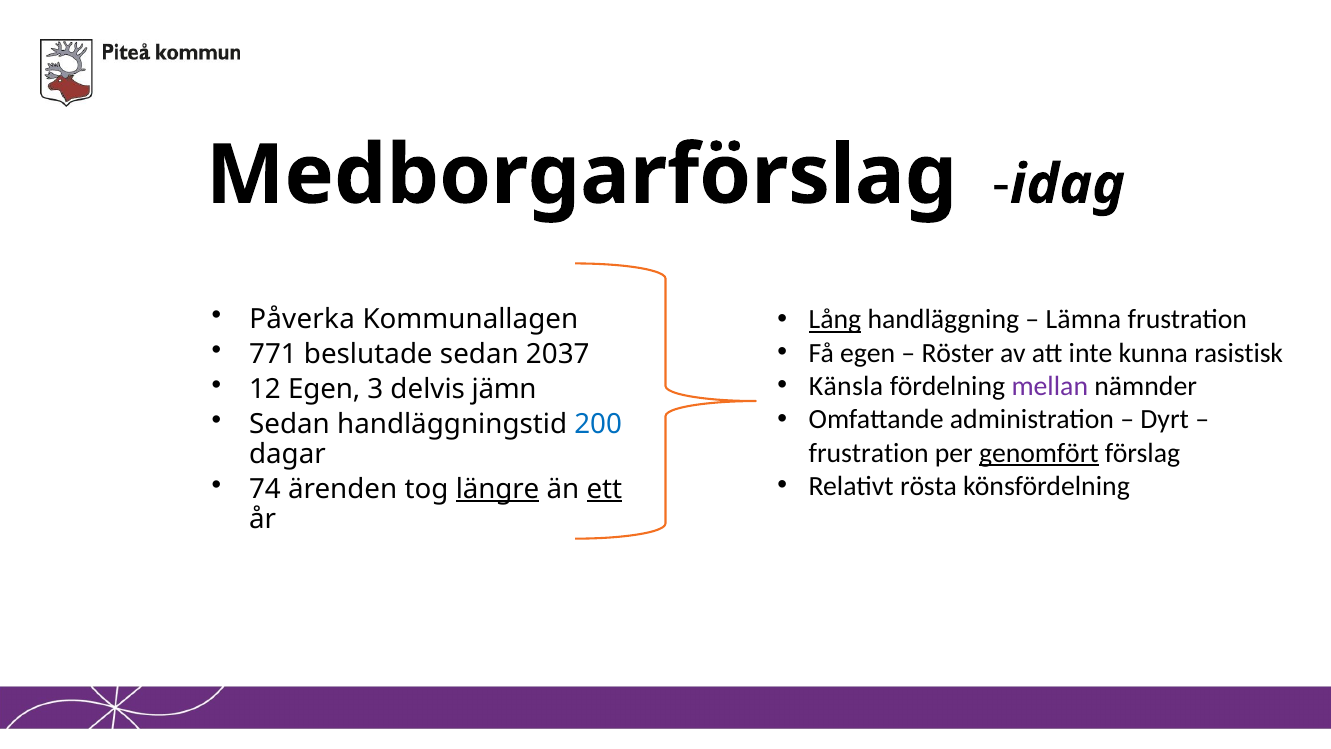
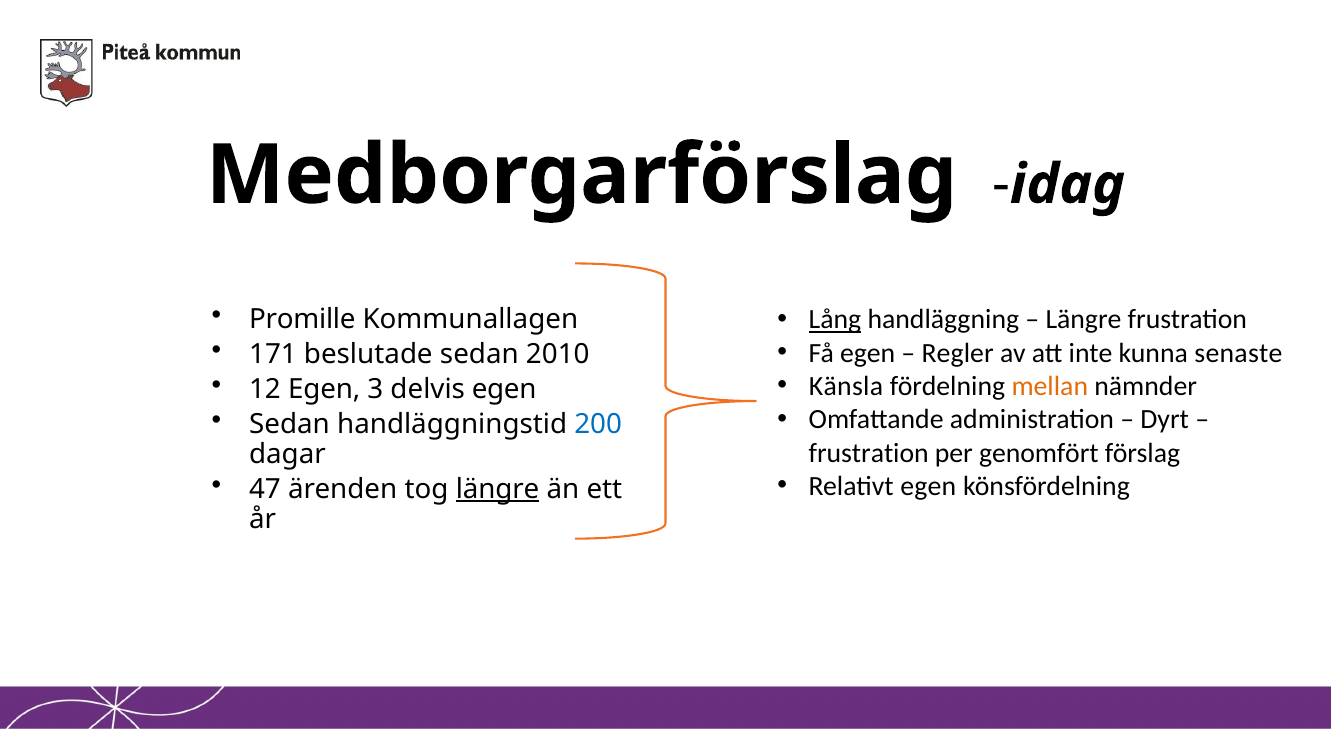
Påverka: Påverka -> Promille (302, 319)
Lämna: Lämna -> Längre (1083, 320)
771: 771 -> 171 (273, 354)
2037: 2037 -> 2010 (558, 354)
Röster: Röster -> Regler (958, 353)
rasistisk: rasistisk -> senaste (1238, 353)
delvis jämn: jämn -> egen (504, 389)
mellan colour: purple -> orange (1050, 386)
genomfört underline: present -> none (1039, 453)
74: 74 -> 47 (265, 489)
ett underline: present -> none (604, 489)
Relativt rösta: rösta -> egen (928, 486)
